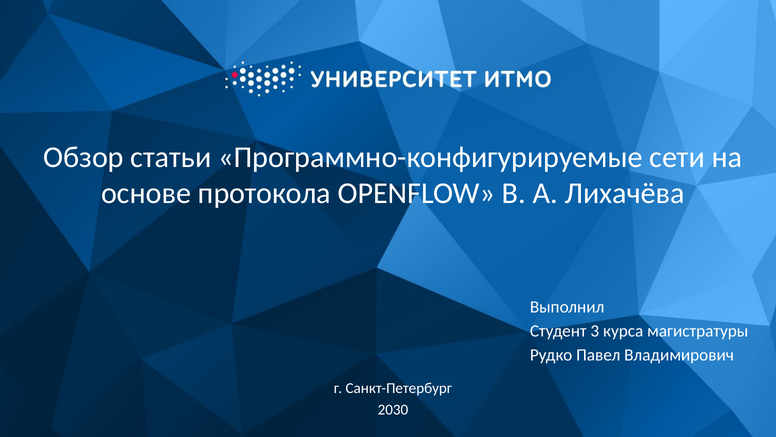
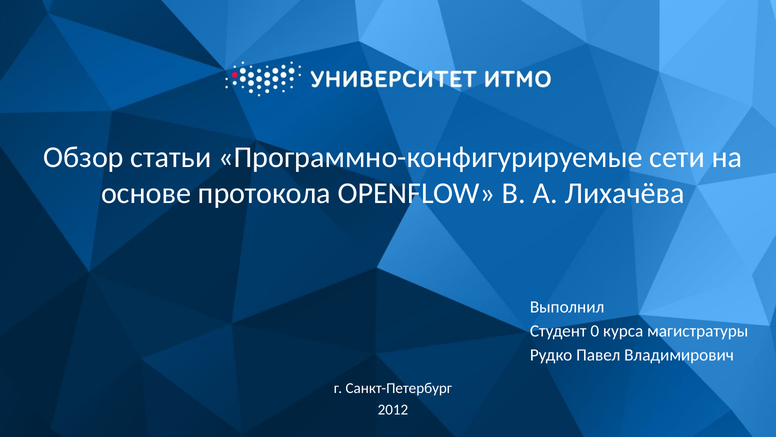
3: 3 -> 0 (595, 331)
2030: 2030 -> 2012 (393, 409)
